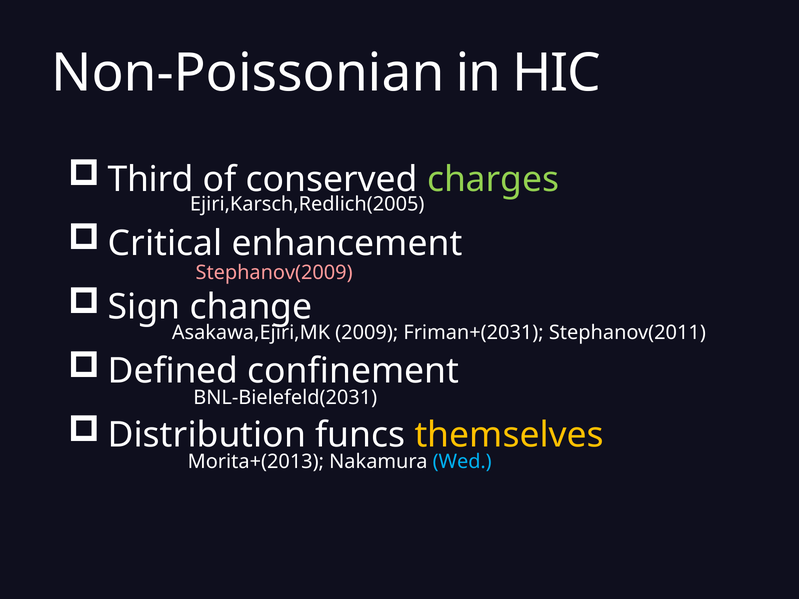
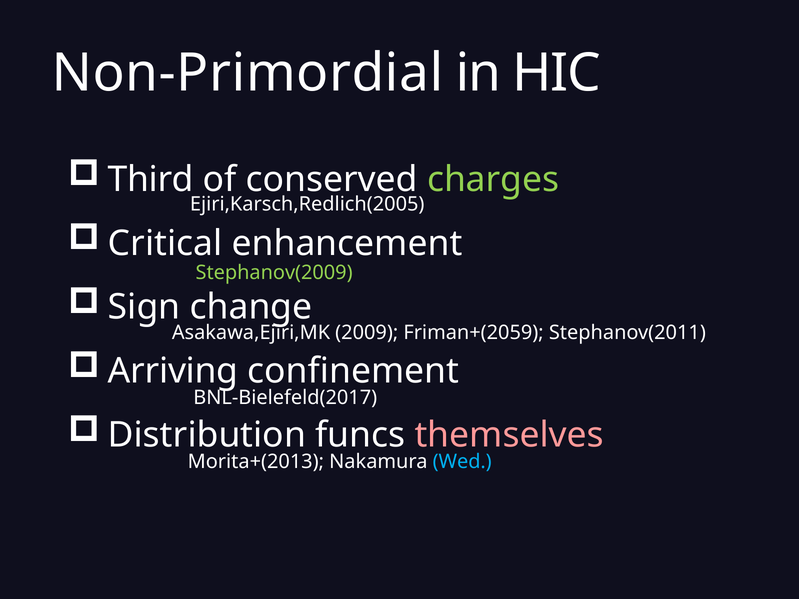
Non-Poissonian: Non-Poissonian -> Non-Primordial (247, 73)
Stephanov(2009 colour: pink -> light green (274, 273)
Friman+(2031: Friman+(2031 -> Friman+(2059 (474, 333)
Defined: Defined -> Arriving (173, 371)
BNL-Bielefeld(2031: BNL-Bielefeld(2031 -> BNL-Bielefeld(2017 (285, 398)
themselves colour: yellow -> pink (509, 435)
